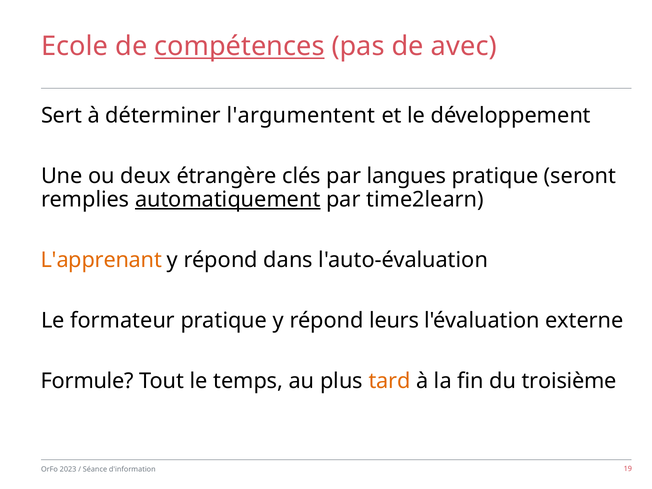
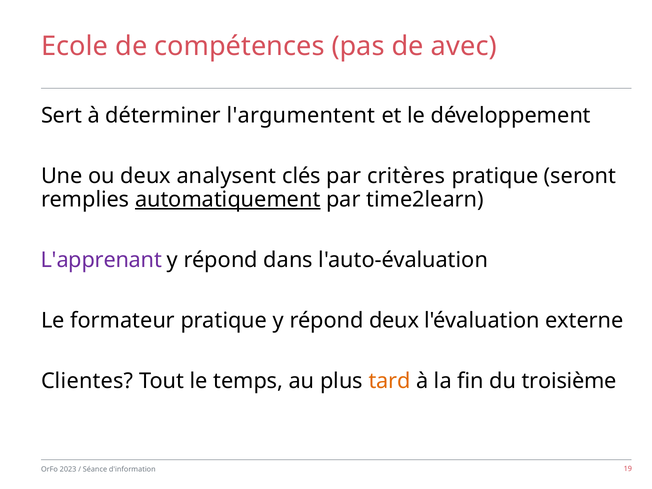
compétences underline: present -> none (239, 47)
étrangère: étrangère -> analysent (226, 176)
langues: langues -> critères (406, 176)
L'apprenant colour: orange -> purple (101, 260)
répond leurs: leurs -> deux (394, 320)
Formule: Formule -> Clientes (87, 381)
